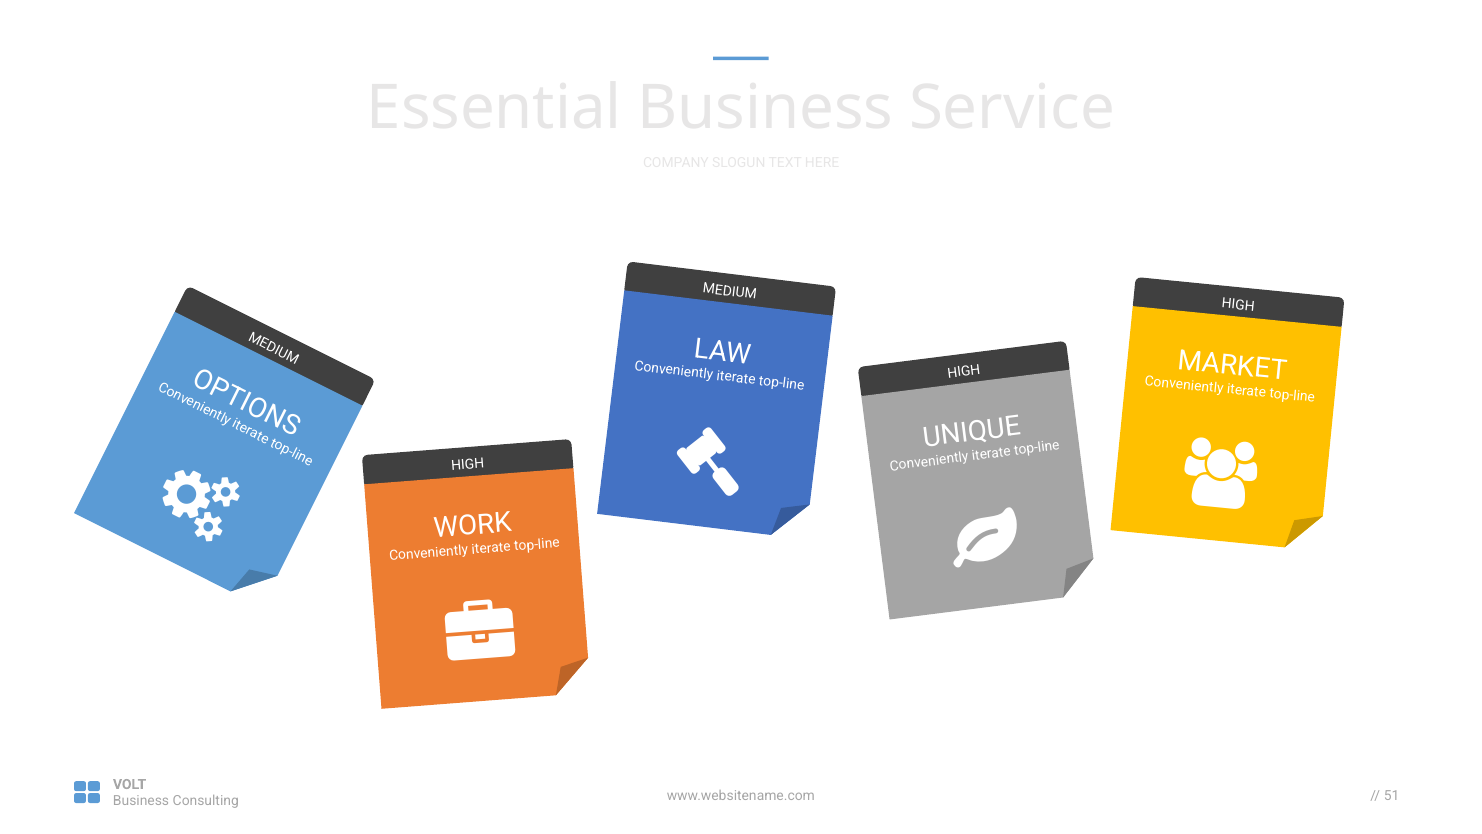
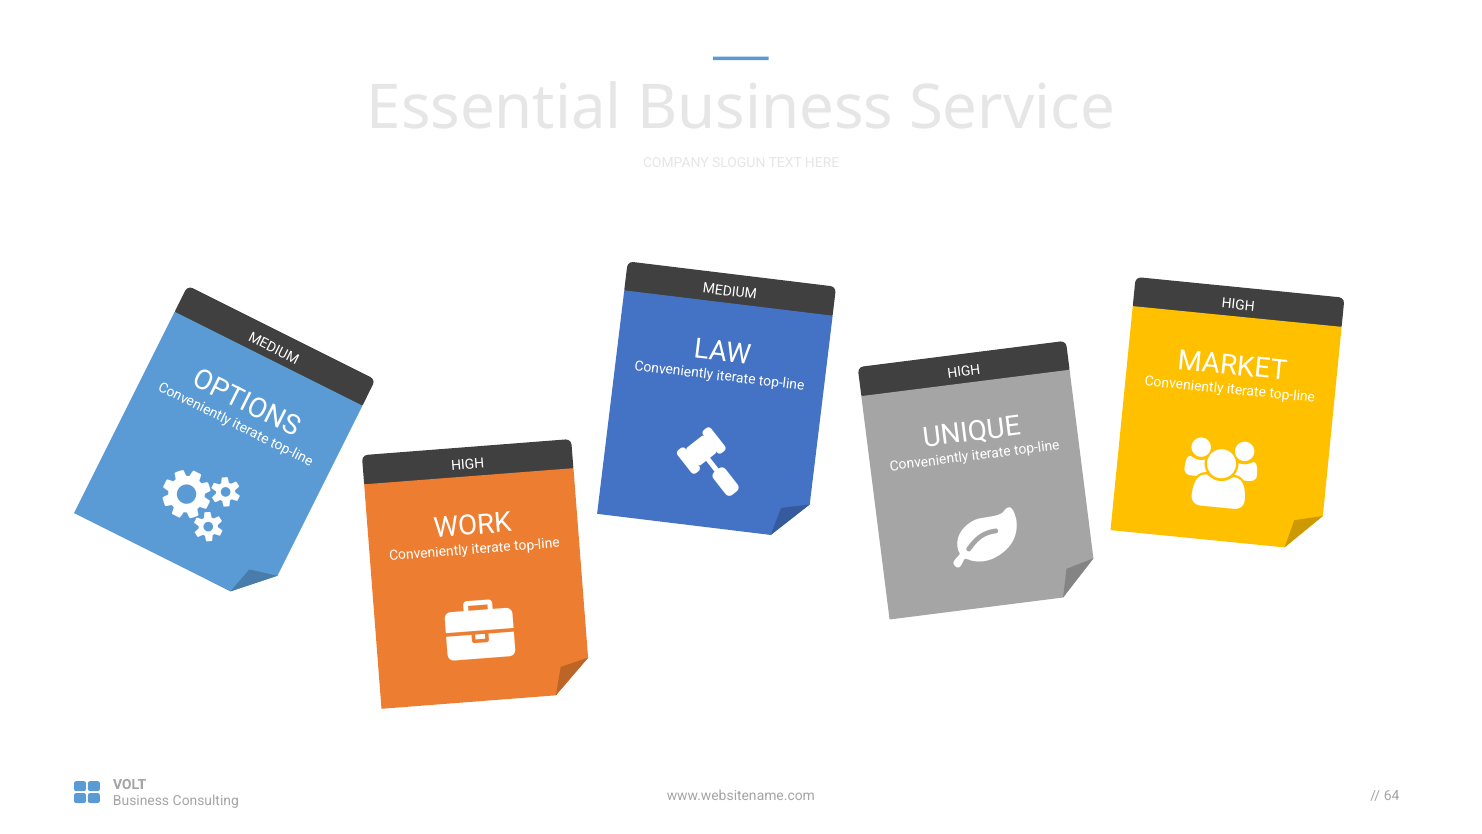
51: 51 -> 64 (1392, 796)
